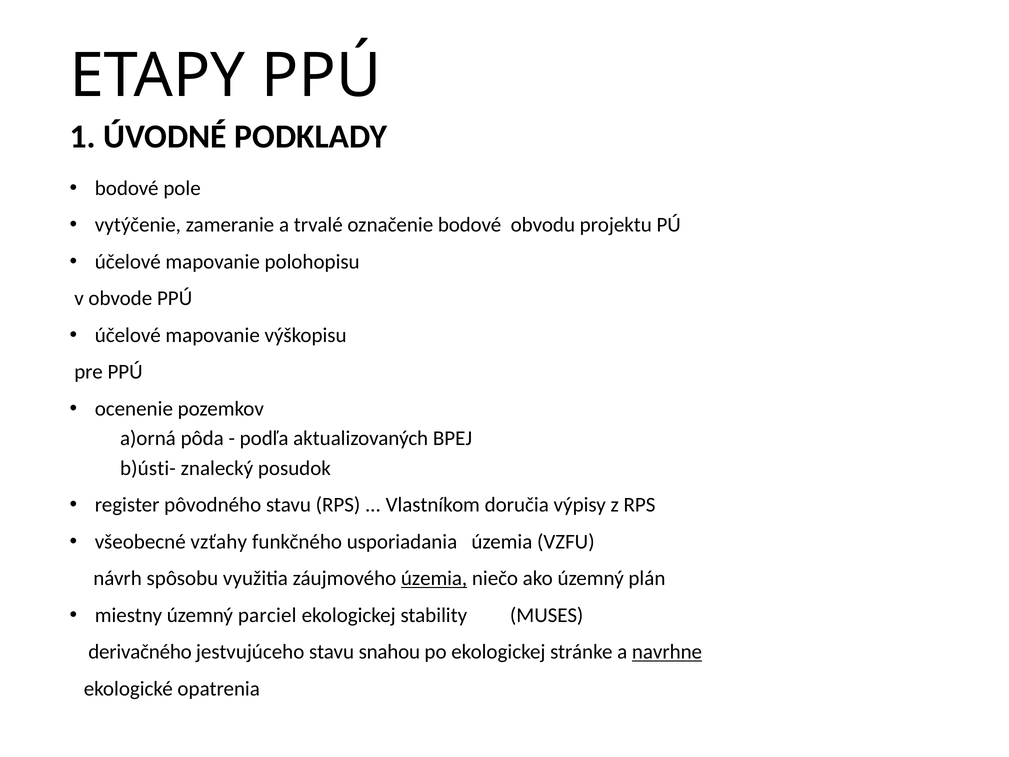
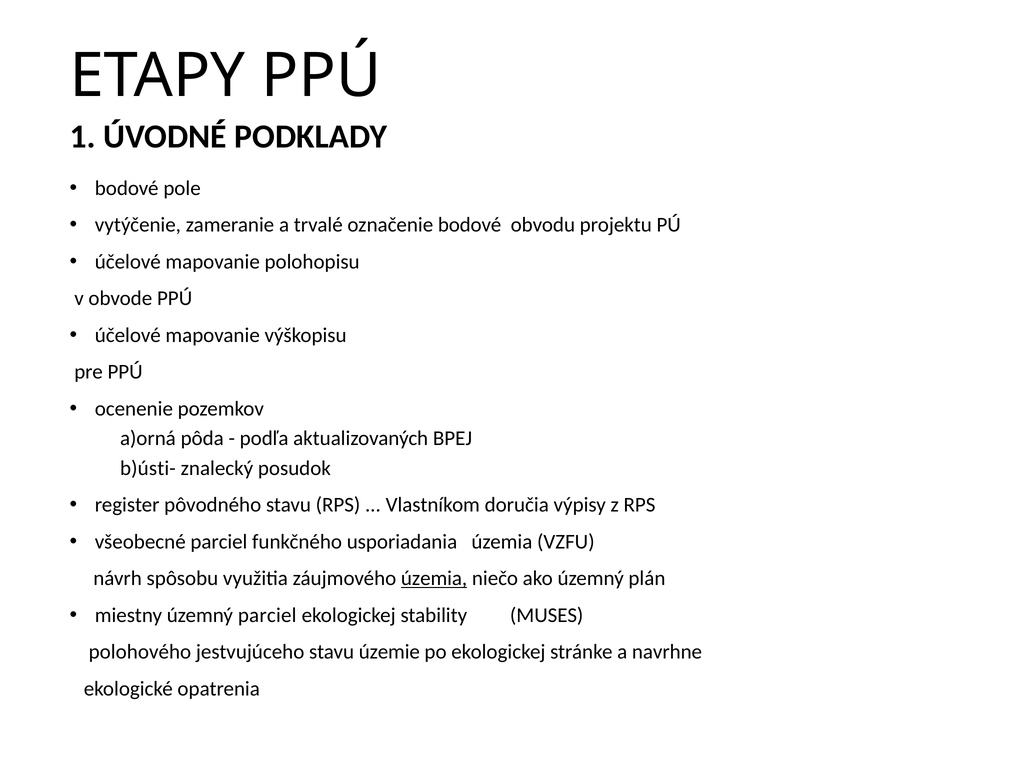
všeobecné vzťahy: vzťahy -> parciel (219, 541)
derivačného: derivačného -> polohového (140, 652)
snahou: snahou -> územie (389, 652)
navrhne underline: present -> none (667, 652)
